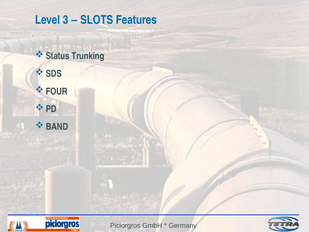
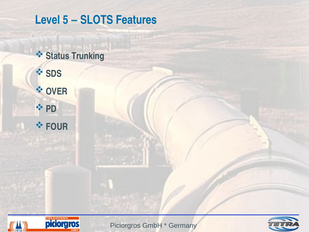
3: 3 -> 5 (65, 20)
FOUR: FOUR -> OVER (57, 91)
BAND: BAND -> FOUR (57, 127)
